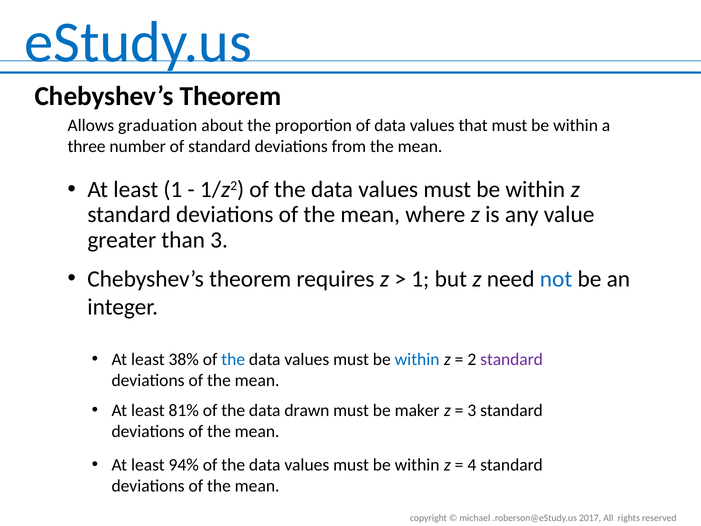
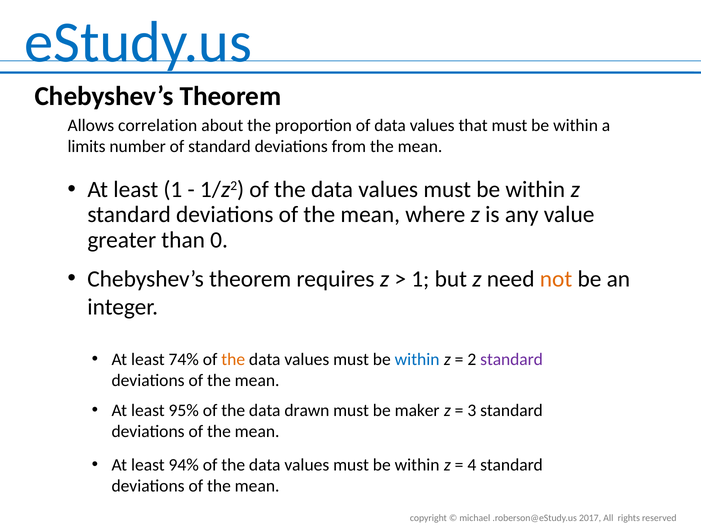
graduation: graduation -> correlation (158, 125)
three: three -> limits (87, 147)
than 3: 3 -> 0 (219, 240)
not colour: blue -> orange (556, 279)
38%: 38% -> 74% (184, 359)
the colour: blue -> orange (233, 359)
81%: 81% -> 95% (184, 410)
